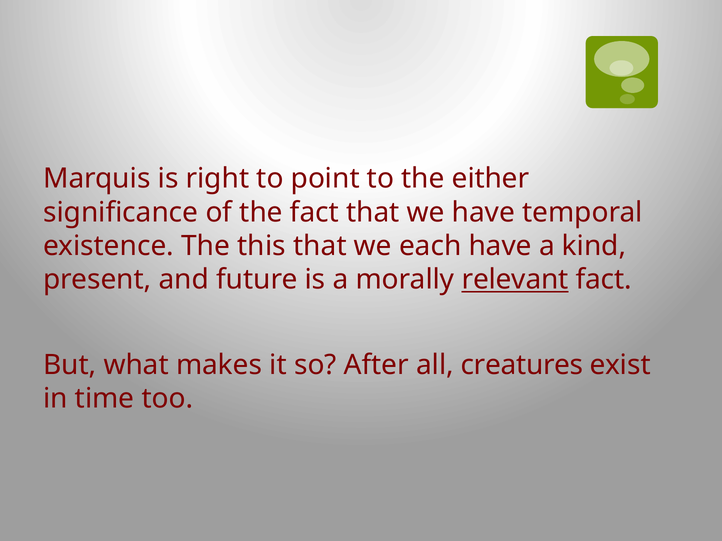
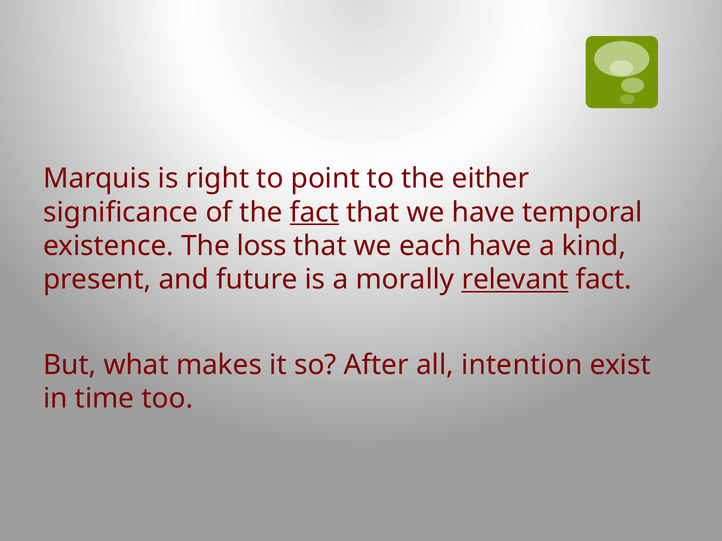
fact underline: none -> present (314, 212)
this: this -> loss (262, 246)
creatures: creatures -> intention (522, 365)
